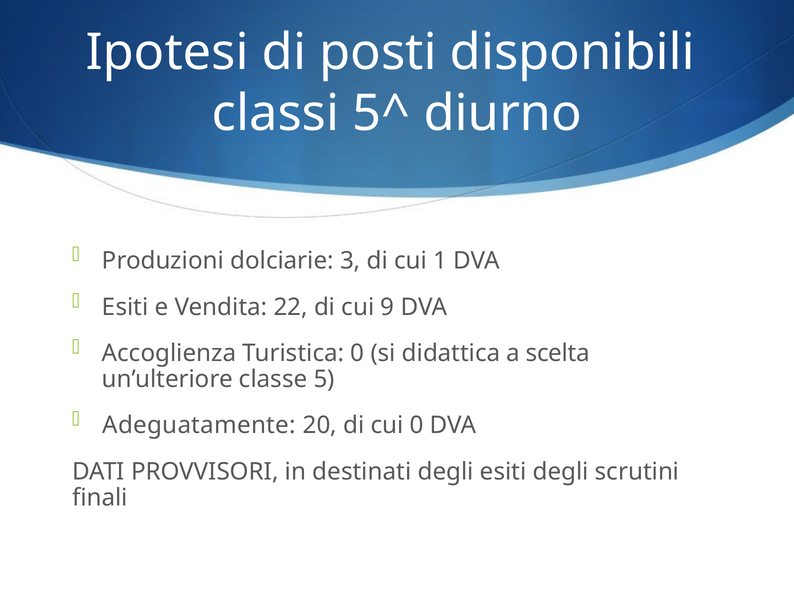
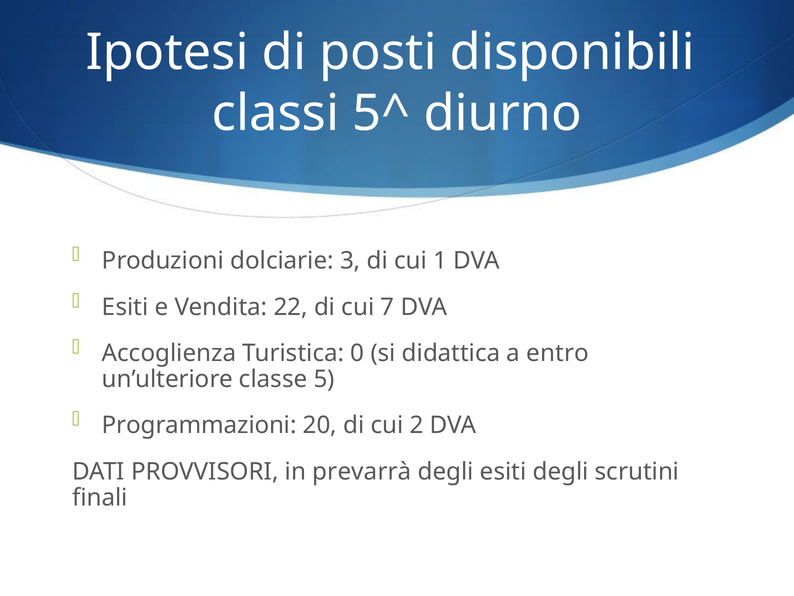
9: 9 -> 7 (387, 307)
scelta: scelta -> entro (558, 353)
Adeguatamente: Adeguatamente -> Programmazioni (199, 425)
cui 0: 0 -> 2 (417, 425)
destinati: destinati -> prevarrà (362, 471)
